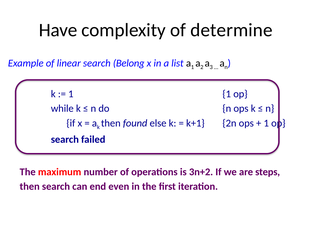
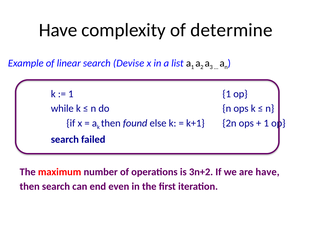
Belong: Belong -> Devise (129, 63)
are steps: steps -> have (268, 172)
